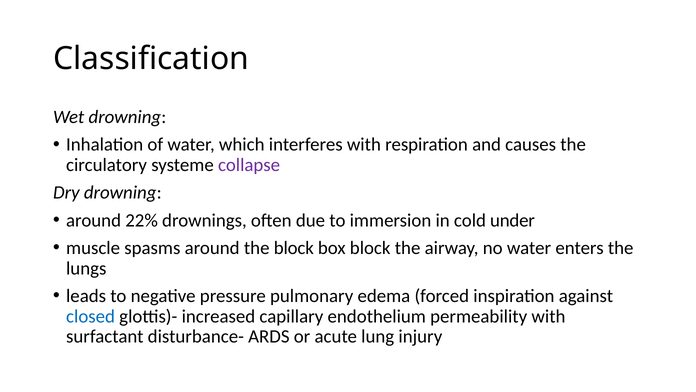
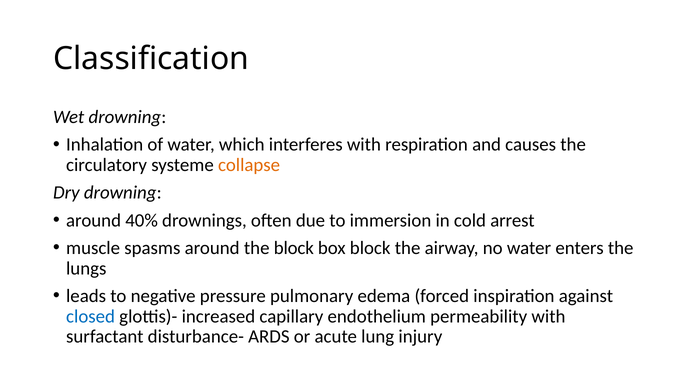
collapse colour: purple -> orange (249, 165)
22%: 22% -> 40% (142, 220)
under: under -> arrest (512, 220)
